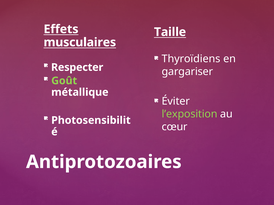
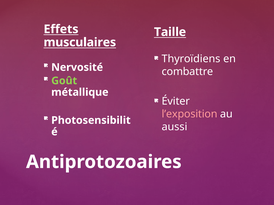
Respecter: Respecter -> Nervosité (77, 67)
gargariser: gargariser -> combattre (187, 72)
l’exposition colour: light green -> pink (190, 114)
cœur: cœur -> aussi (175, 127)
